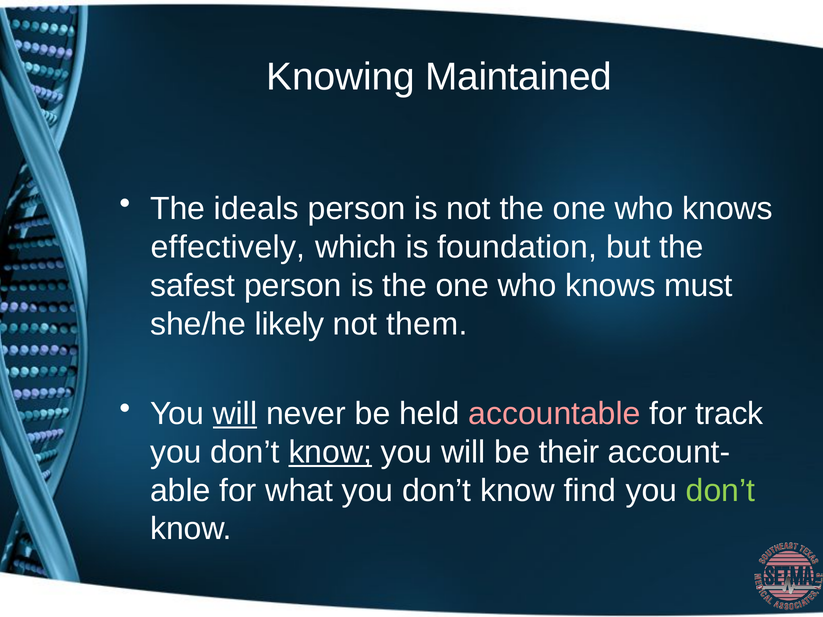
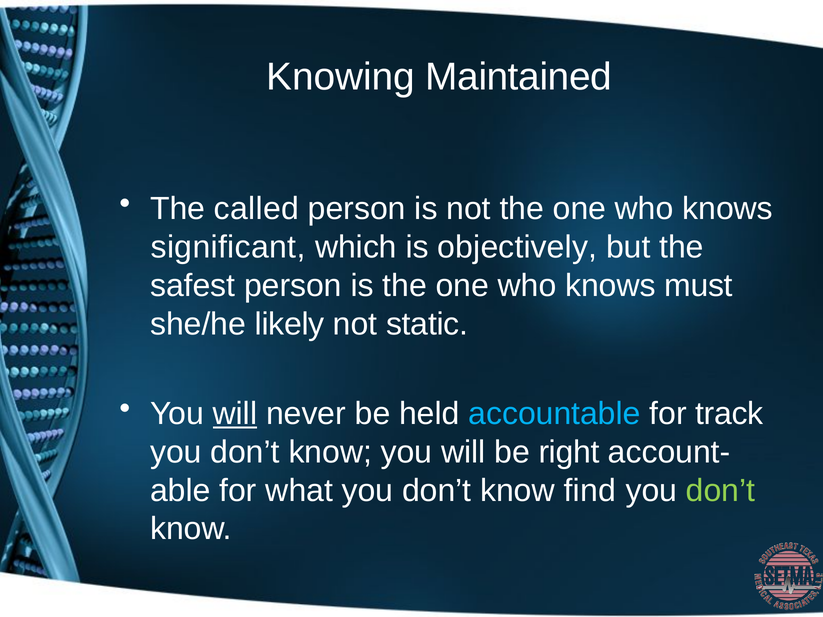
ideals: ideals -> called (256, 209)
effectively: effectively -> significant (228, 247)
foundation: foundation -> objectively (517, 247)
them: them -> static (427, 324)
accountable colour: pink -> light blue (554, 414)
know underline: present -> none (330, 452)
their: their -> right (569, 452)
